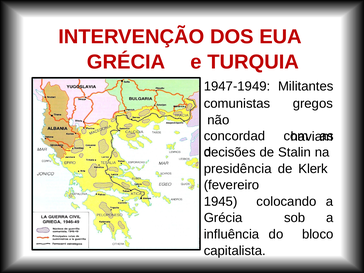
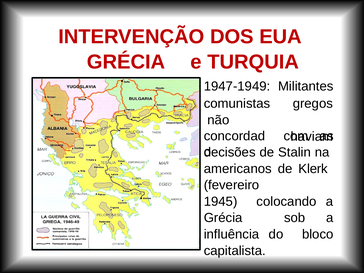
presidência: presidência -> americanos (238, 169)
